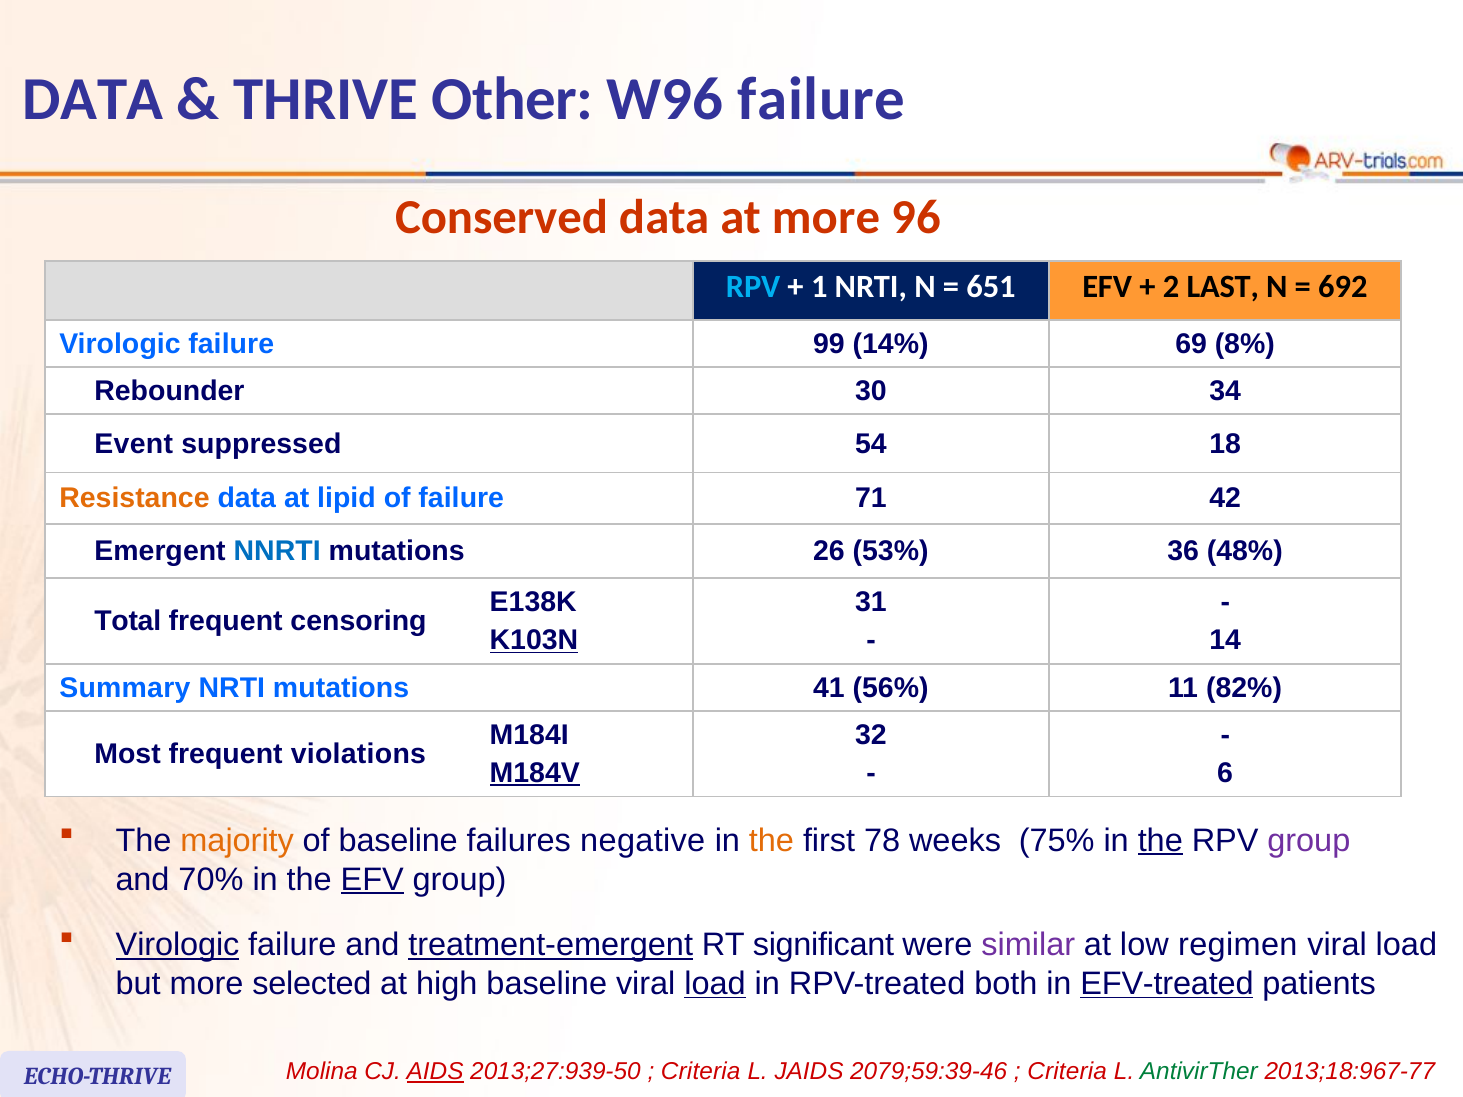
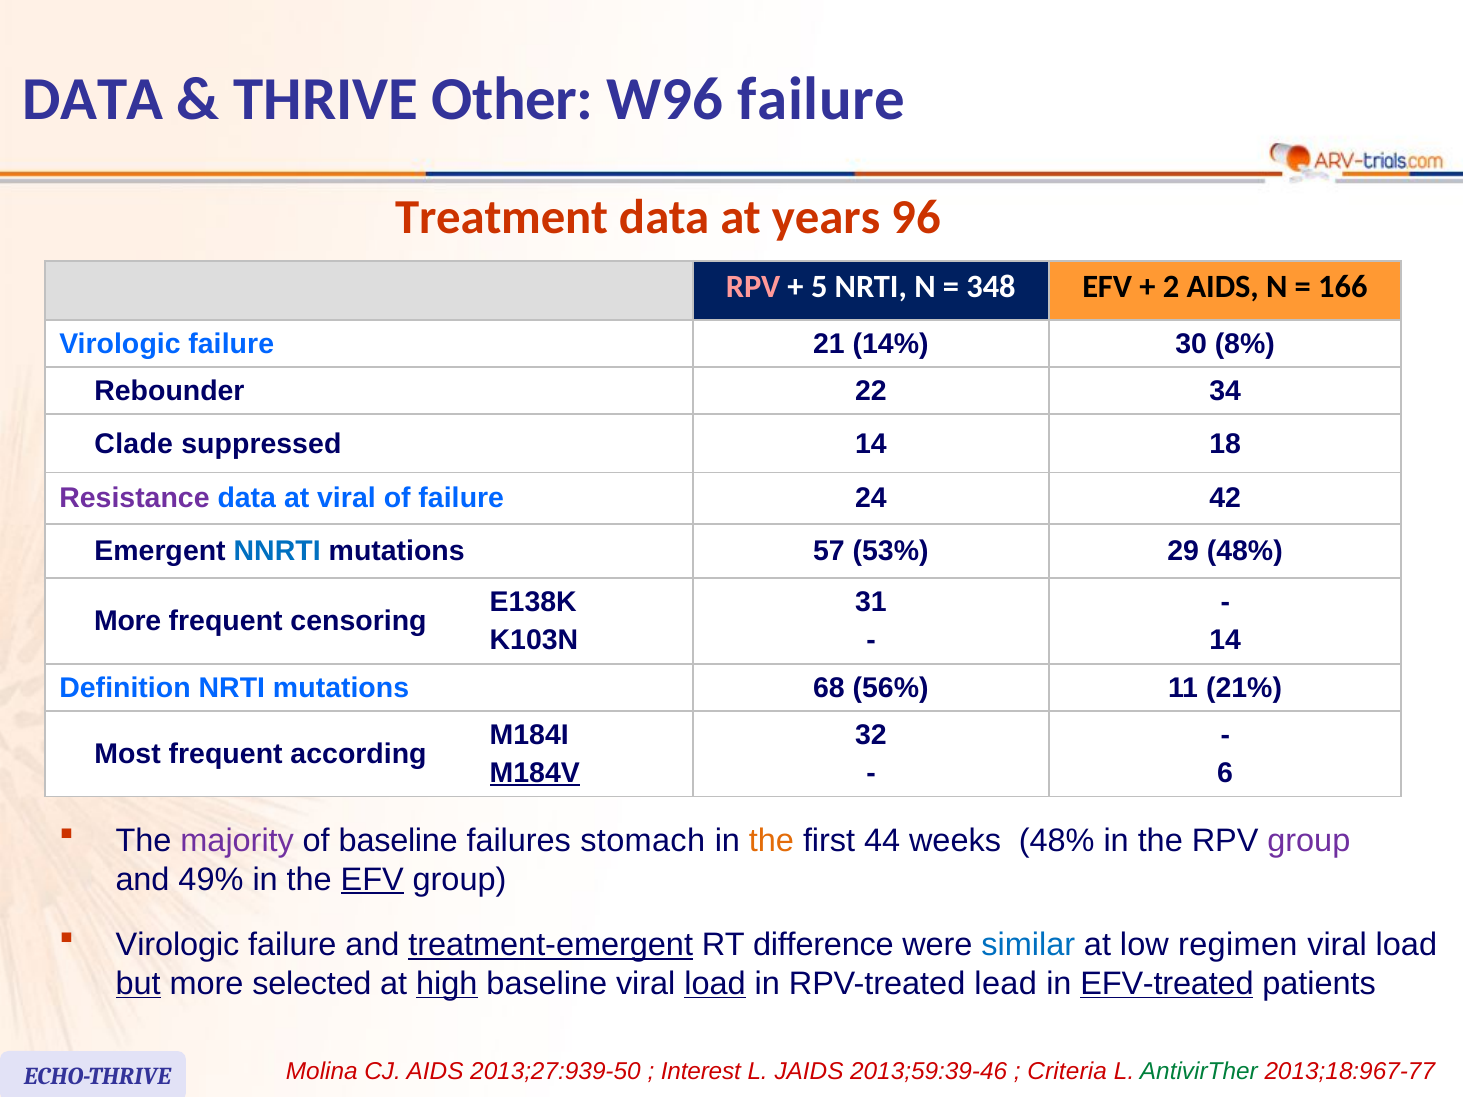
Conserved: Conserved -> Treatment (502, 217)
at more: more -> years (826, 217)
RPV colour: light blue -> pink (753, 287)
1: 1 -> 5 (819, 287)
651: 651 -> 348 (991, 287)
2 LAST: LAST -> AIDS (1223, 287)
692: 692 -> 166 (1343, 287)
99: 99 -> 21 (829, 344)
69: 69 -> 30 (1191, 344)
30: 30 -> 22 (871, 391)
Event: Event -> Clade (134, 444)
suppressed 54: 54 -> 14 (871, 444)
Resistance colour: orange -> purple (134, 499)
at lipid: lipid -> viral (346, 499)
71: 71 -> 24 (871, 499)
26: 26 -> 57 (829, 552)
36: 36 -> 29 (1183, 552)
Total: Total -> More (128, 621)
K103N underline: present -> none (534, 640)
Summary: Summary -> Definition (125, 688)
41: 41 -> 68 (829, 688)
82%: 82% -> 21% (1244, 688)
violations: violations -> according (358, 754)
majority colour: orange -> purple (237, 841)
negative: negative -> stomach (643, 841)
78: 78 -> 44 (882, 841)
weeks 75%: 75% -> 48% (1057, 841)
the underline: present -> none (1160, 841)
70%: 70% -> 49% (211, 880)
Virologic underline: present -> none (178, 945)
significant: significant -> difference (823, 945)
similar colour: purple -> blue (1028, 945)
but underline: none -> present (138, 984)
high underline: none -> present (447, 984)
both: both -> lead (1006, 984)
AIDS underline: present -> none (435, 1072)
Criteria: Criteria -> Interest (701, 1072)
2079;59:39-46: 2079;59:39-46 -> 2013;59:39-46 (929, 1072)
